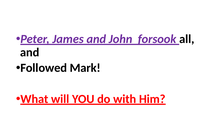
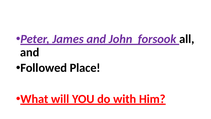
Mark: Mark -> Place (85, 68)
